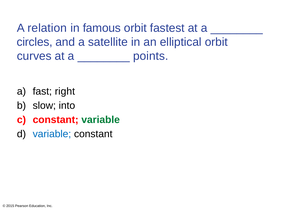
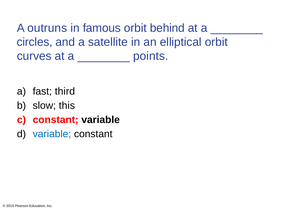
relation: relation -> outruns (47, 28)
fastest: fastest -> behind (167, 28)
right: right -> third (65, 92)
into: into -> this (67, 106)
variable colour: green -> black (101, 120)
